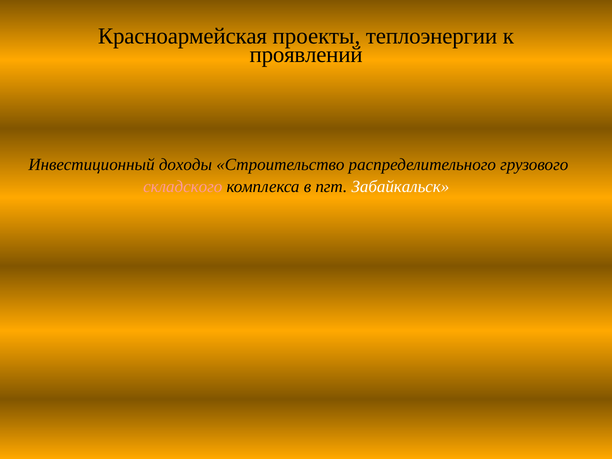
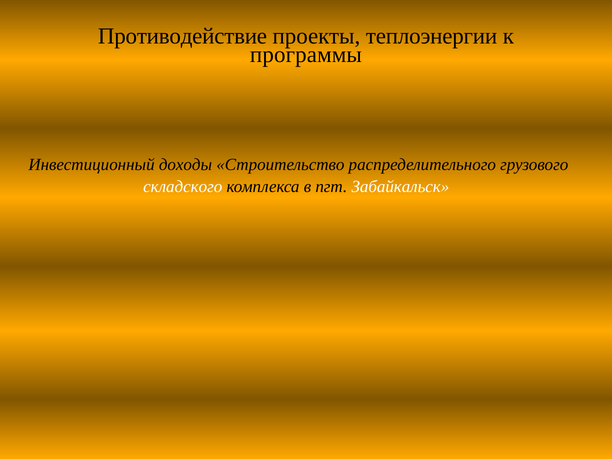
Красноармейская: Красноармейская -> Противодействие (182, 36)
проявлений: проявлений -> программы (306, 55)
складского colour: pink -> white (183, 186)
